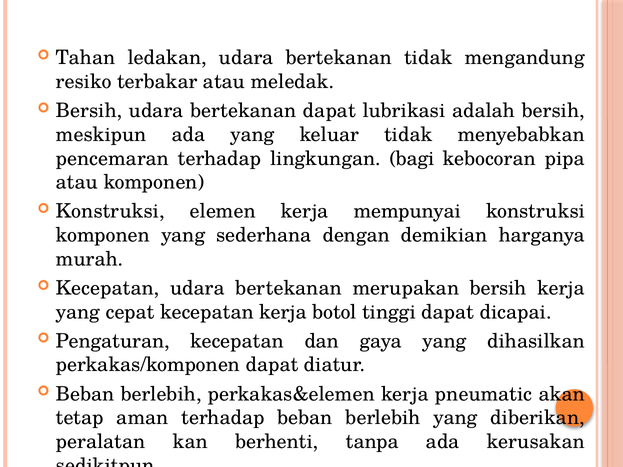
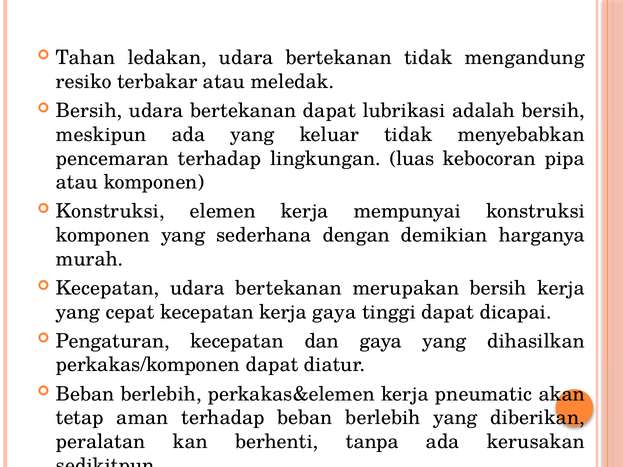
bagi: bagi -> luas (412, 159)
kerja botol: botol -> gaya (334, 312)
